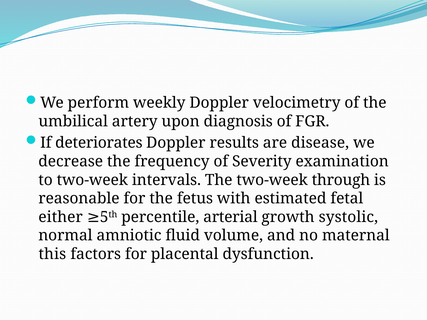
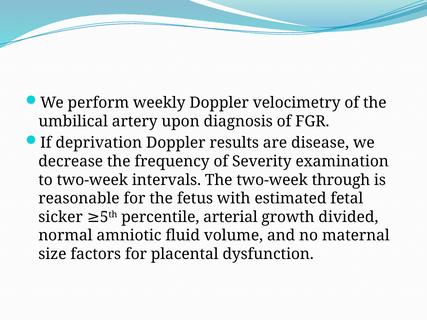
deteriorates: deteriorates -> deprivation (99, 143)
systolic: systolic -> divided (348, 217)
either: either -> sicker (61, 217)
this: this -> size (52, 254)
